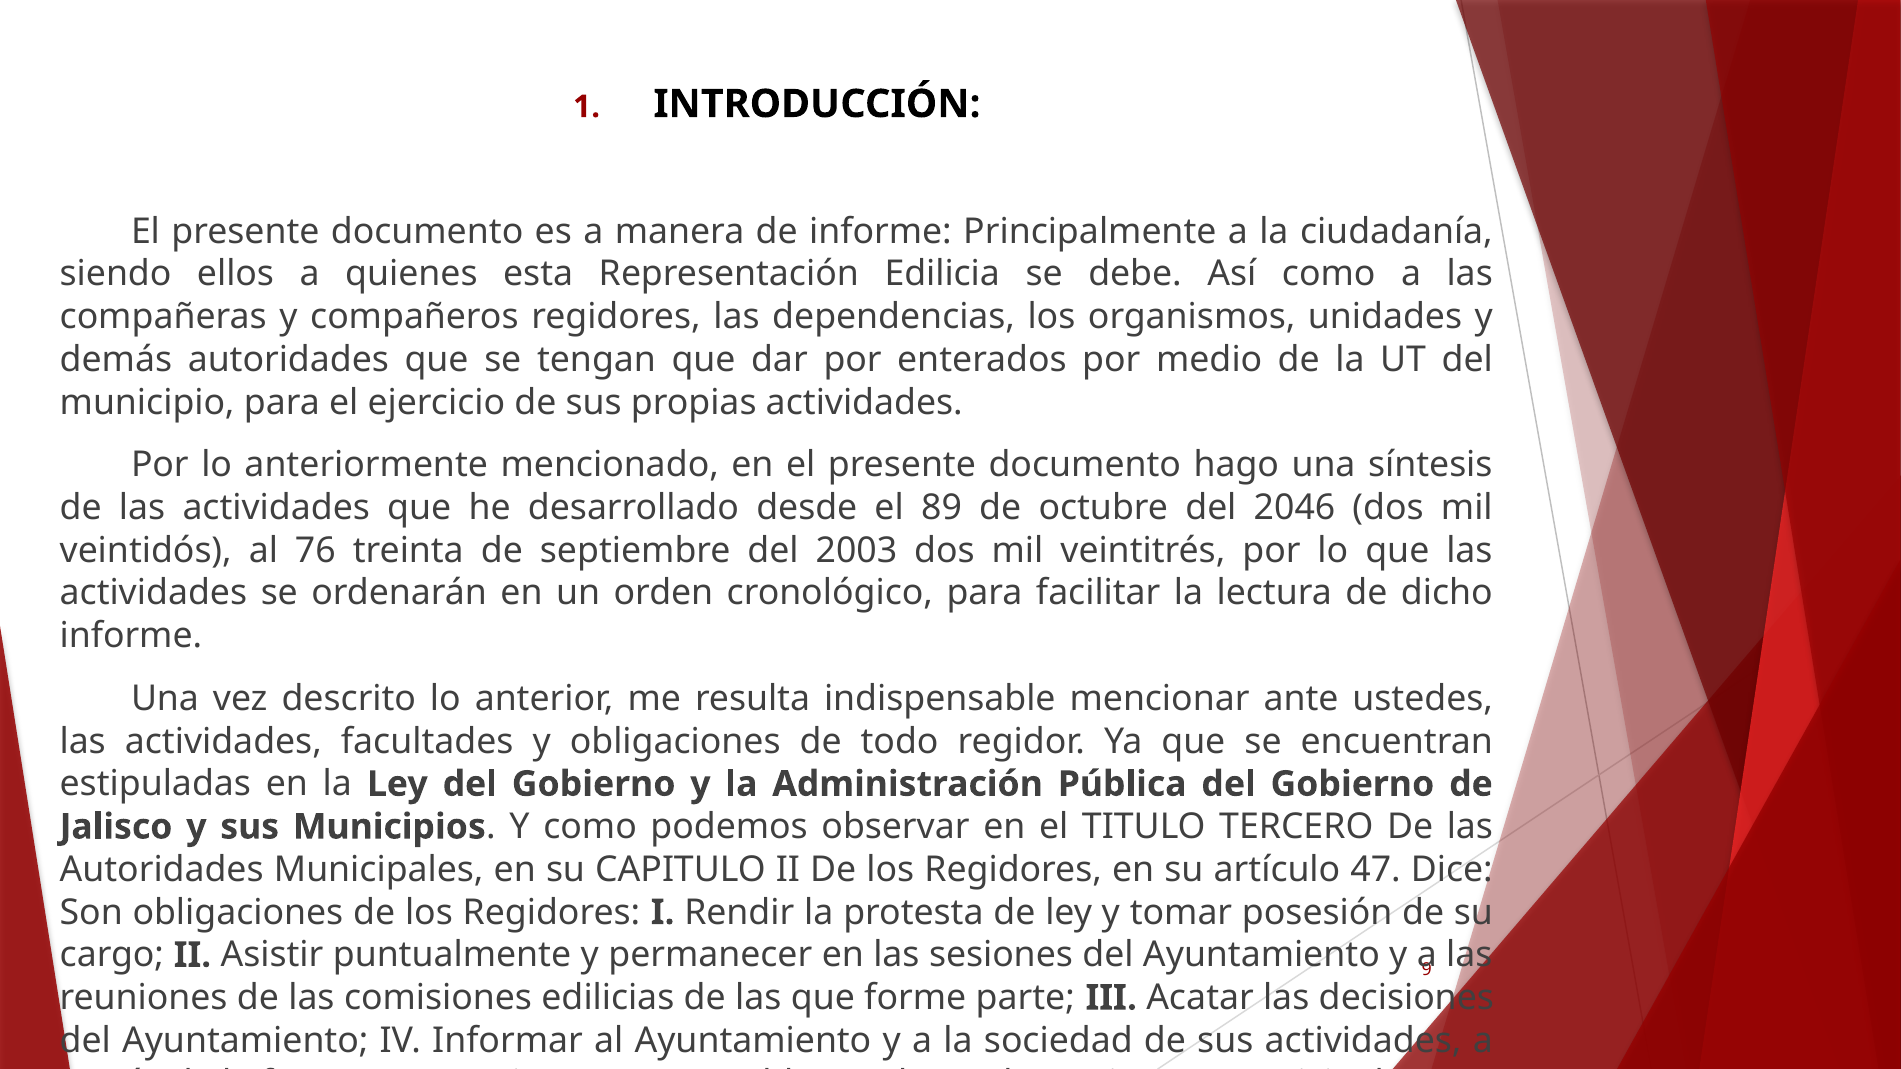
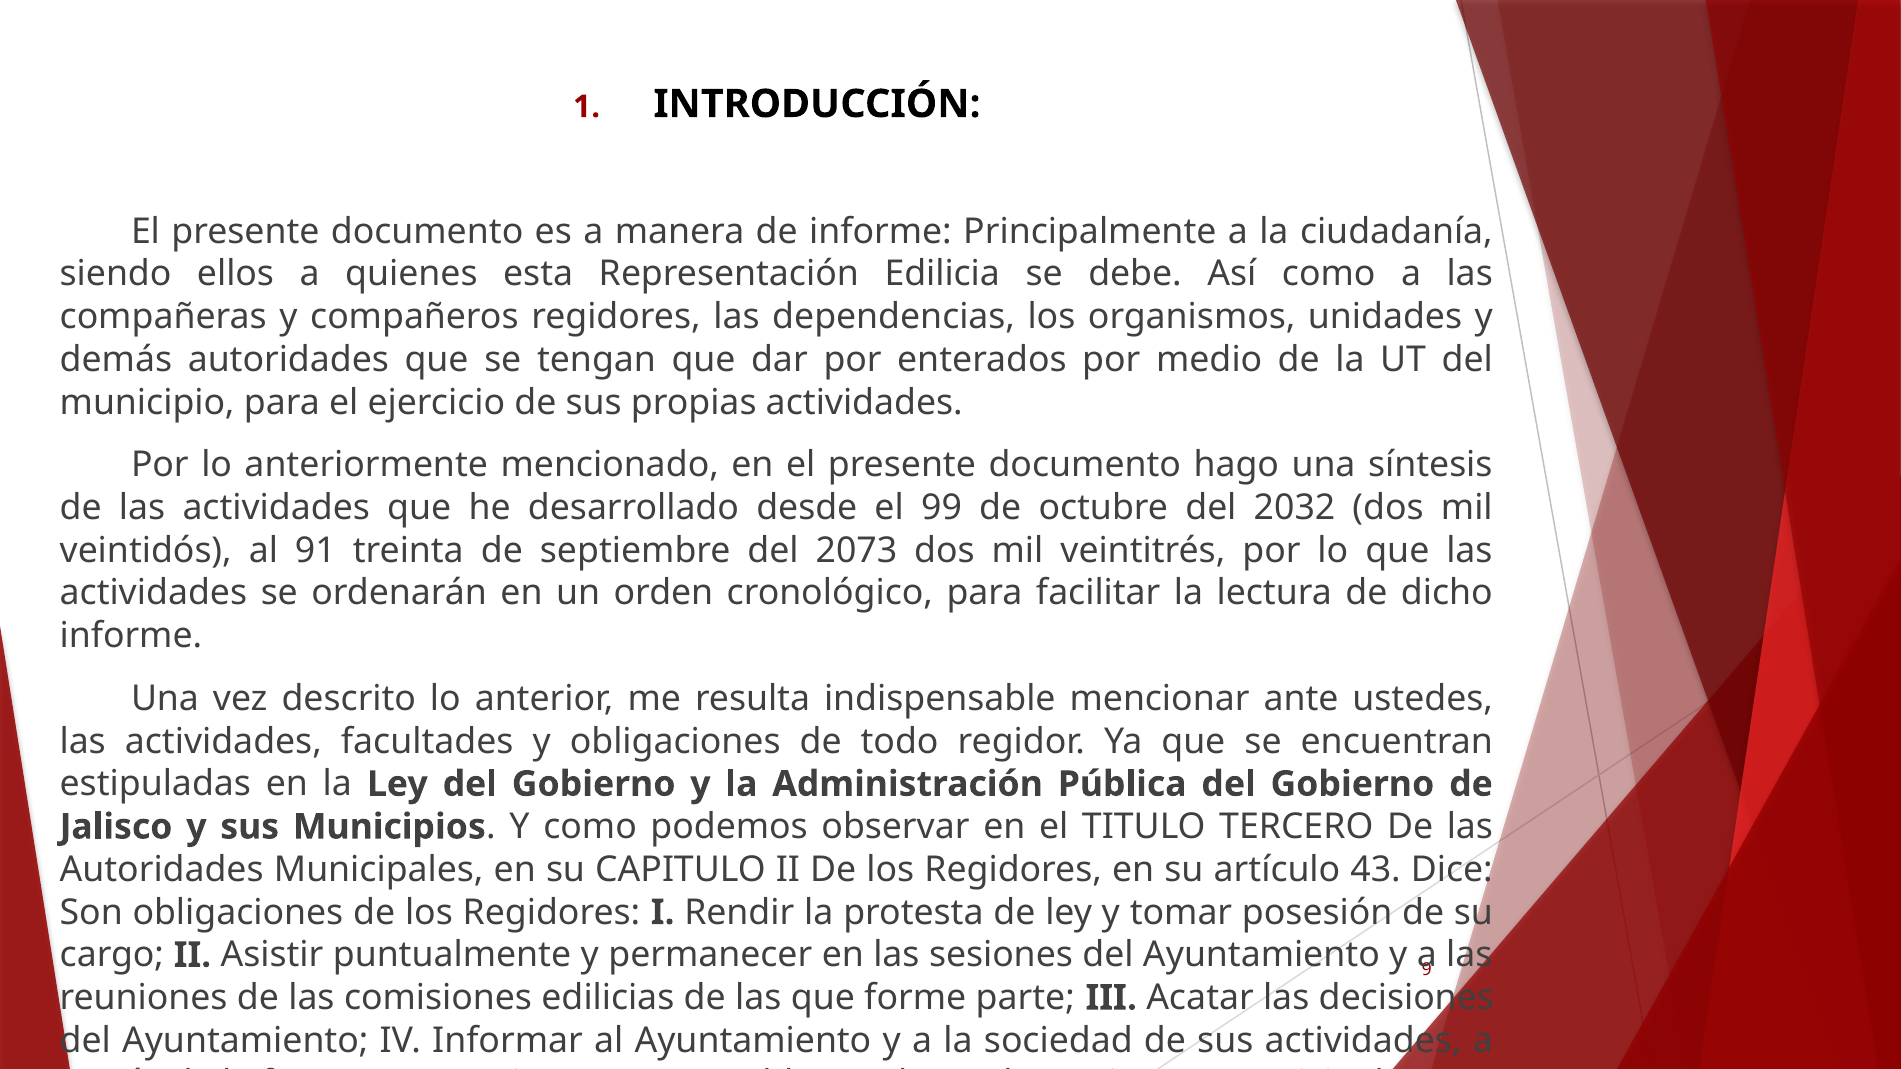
89: 89 -> 99 (942, 508)
2046: 2046 -> 2032 (1295, 508)
76: 76 -> 91 (315, 551)
2003: 2003 -> 2073 (856, 551)
47: 47 -> 43 (1376, 870)
